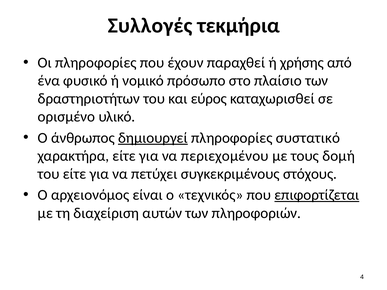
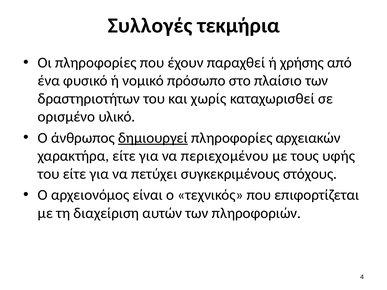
εύρος: εύρος -> χωρίς (209, 99)
συστατικό: συστατικό -> αρχειακών (308, 138)
δομή: δομή -> υφής (339, 156)
επιφορτίζεται underline: present -> none (317, 195)
